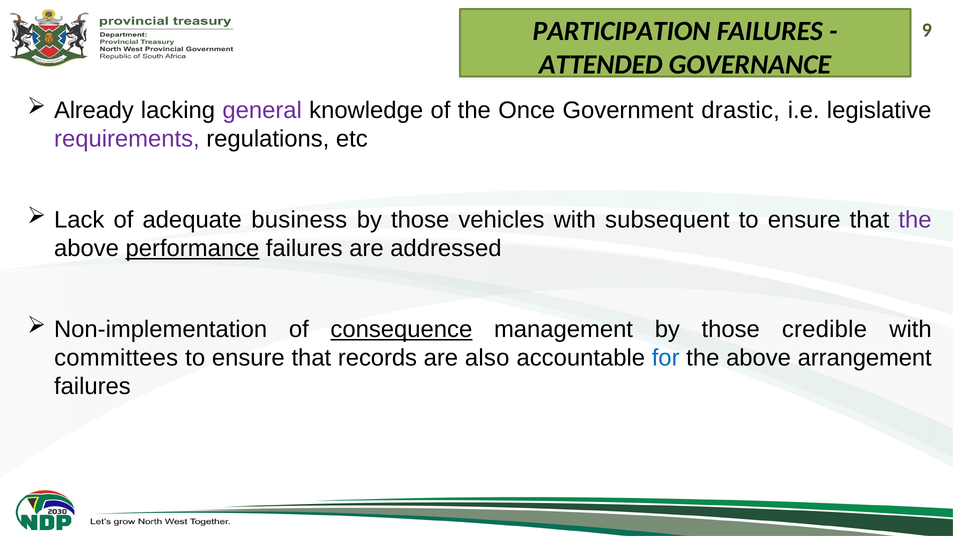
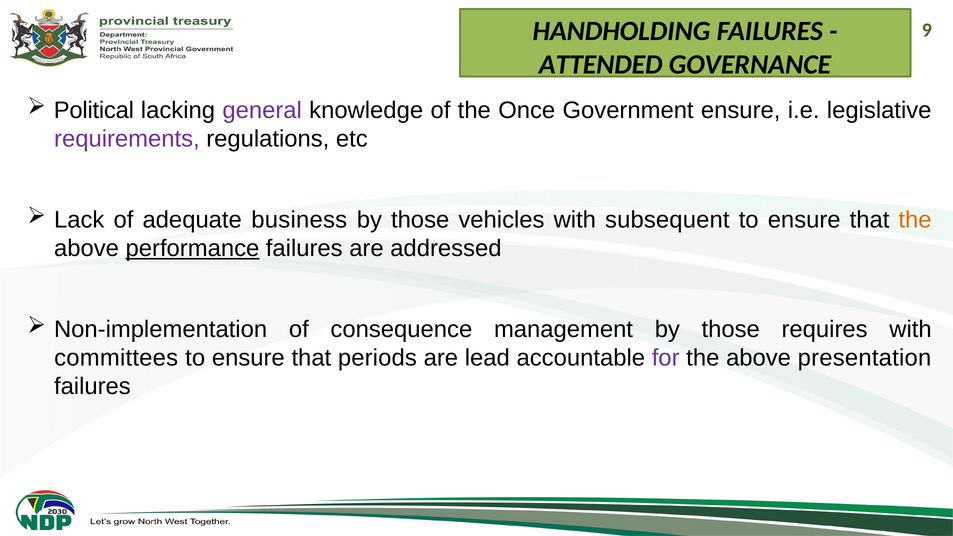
PARTICIPATION: PARTICIPATION -> HANDHOLDING (621, 31)
Already: Already -> Political (94, 110)
Government drastic: drastic -> ensure (741, 110)
the colour: purple -> orange (915, 220)
consequence underline: present -> none (401, 329)
credible: credible -> requires (825, 329)
records: records -> periods (377, 358)
also: also -> lead (487, 358)
for colour: blue -> purple (666, 358)
arrangement: arrangement -> presentation (865, 358)
